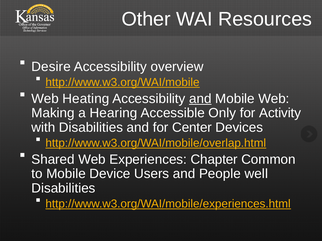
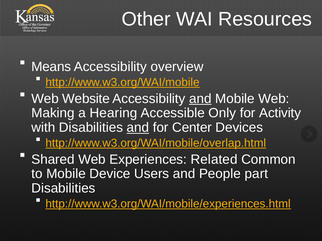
Desire: Desire -> Means (51, 67)
Heating: Heating -> Website (86, 99)
and underline: none -> present (138, 128)
Chapter: Chapter -> Related (214, 160)
well: well -> part (256, 174)
